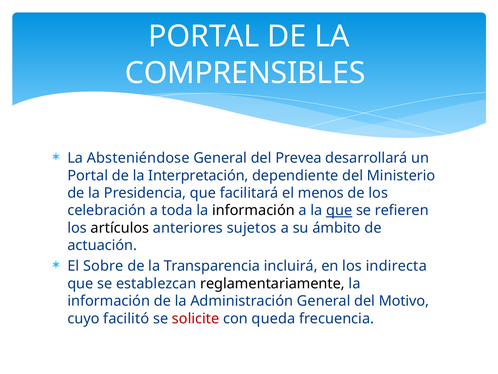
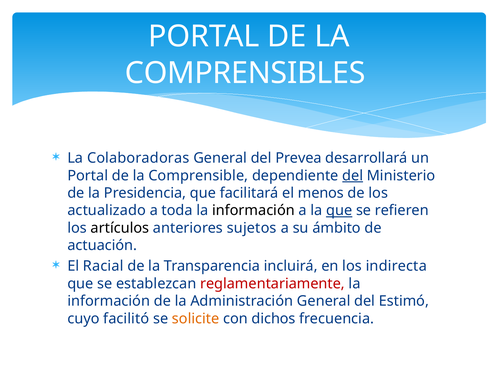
Absteniéndose: Absteniéndose -> Colaboradoras (138, 158)
Interpretación: Interpretación -> Comprensible (198, 175)
del underline: none -> present (353, 175)
celebración: celebración -> actualizado (107, 210)
Sobre: Sobre -> Racial (103, 266)
reglamentariamente colour: black -> red (272, 283)
Motivo: Motivo -> Estimó (404, 301)
solicite colour: red -> orange (196, 318)
queda: queda -> dichos (274, 318)
